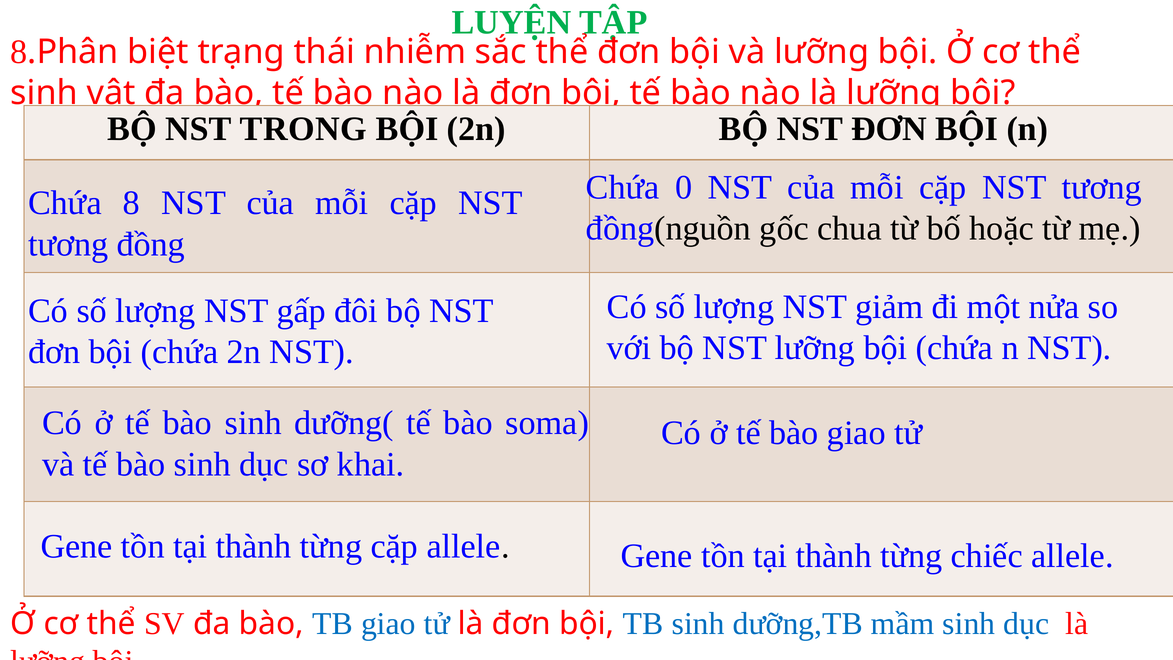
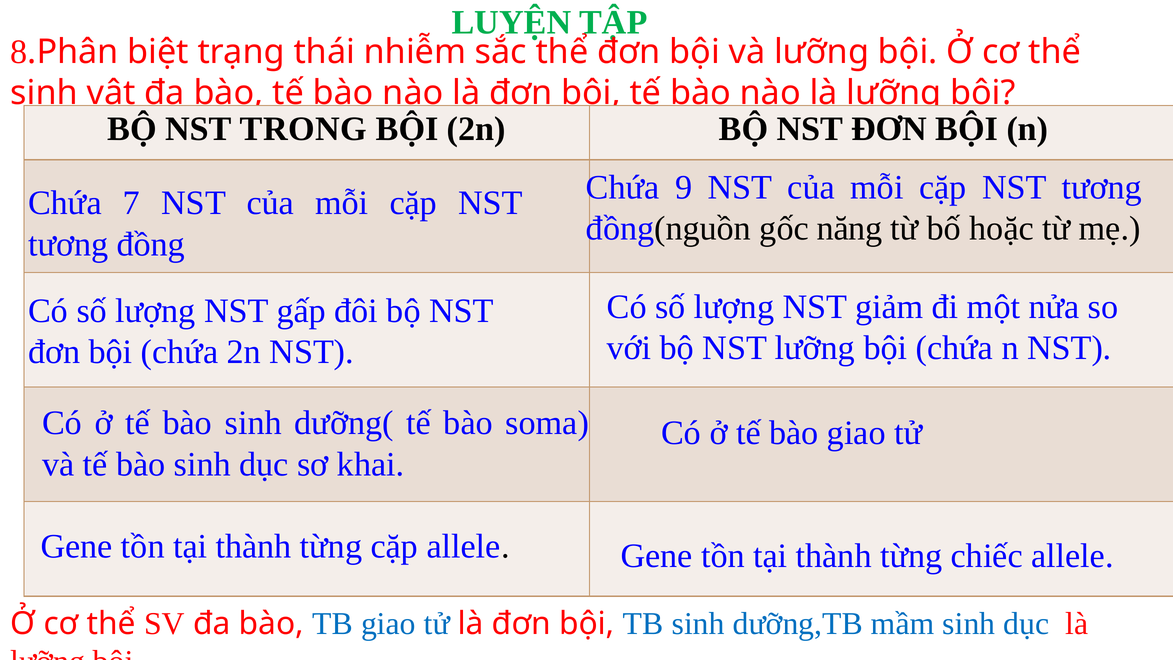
0: 0 -> 9 (684, 187)
Chứa 8: 8 -> 7 (131, 203)
chua: chua -> năng (850, 228)
